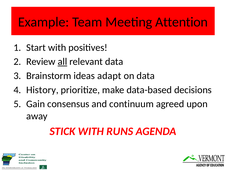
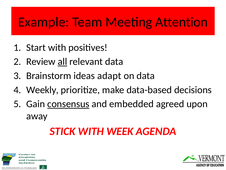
History: History -> Weekly (42, 90)
consensus underline: none -> present (68, 104)
continuum: continuum -> embedded (132, 104)
RUNS: RUNS -> WEEK (120, 131)
